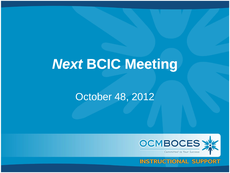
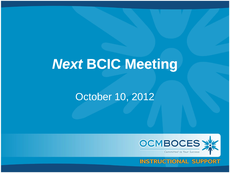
48: 48 -> 10 (122, 97)
